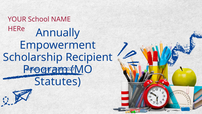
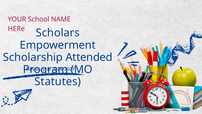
Annually: Annually -> Scholars (58, 33)
Recipient: Recipient -> Attended (89, 57)
